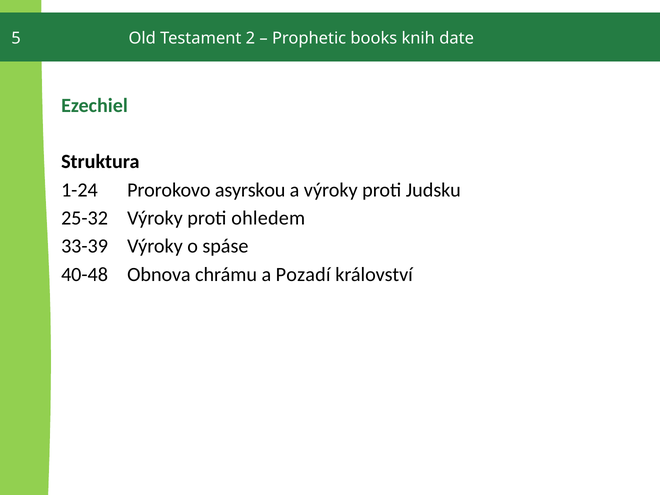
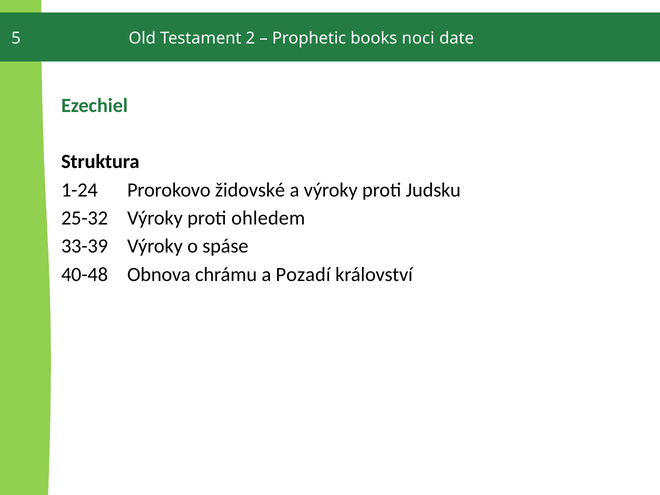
knih: knih -> noci (418, 38)
asyrskou: asyrskou -> židovské (250, 190)
